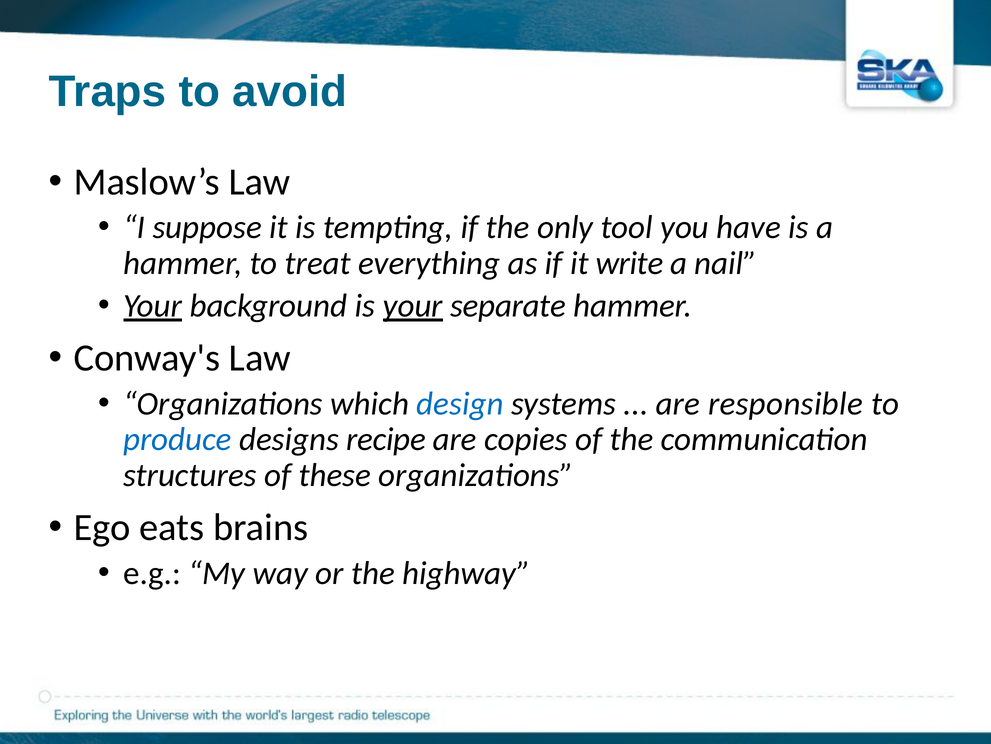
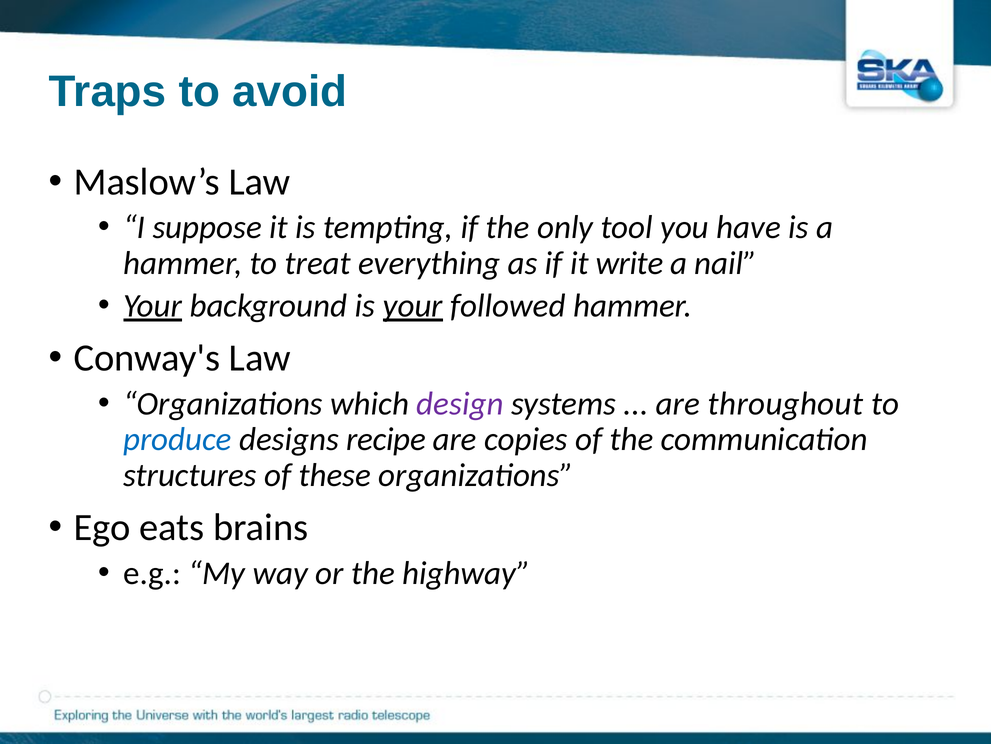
separate: separate -> followed (508, 305)
design colour: blue -> purple (460, 403)
responsible: responsible -> throughout (786, 403)
